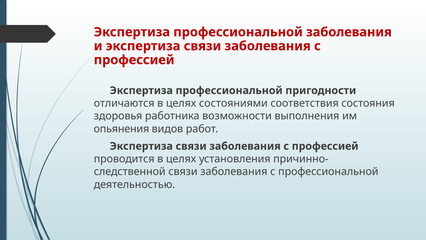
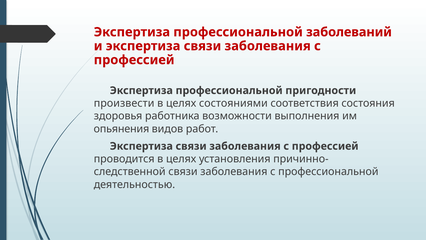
профессиональной заболевания: заболевания -> заболеваний (349, 32)
отличаются: отличаются -> произвести (124, 103)
